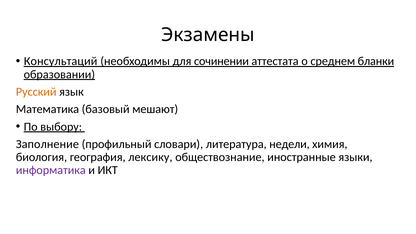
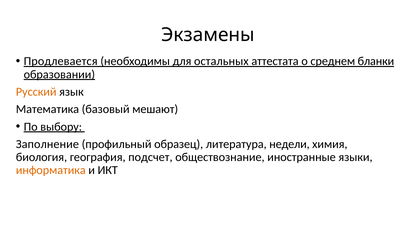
Консультаций: Консультаций -> Продлевается (61, 61)
сочинении: сочинении -> остальных (221, 61)
словари: словари -> образец (179, 144)
лексику: лексику -> подсчет (150, 157)
информатика colour: purple -> orange (51, 170)
